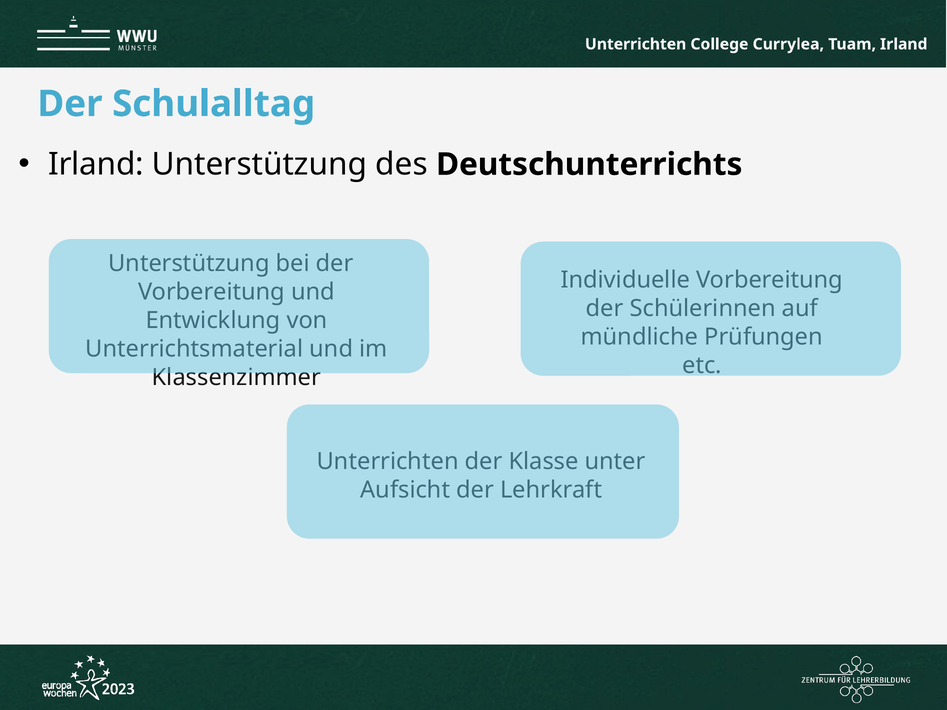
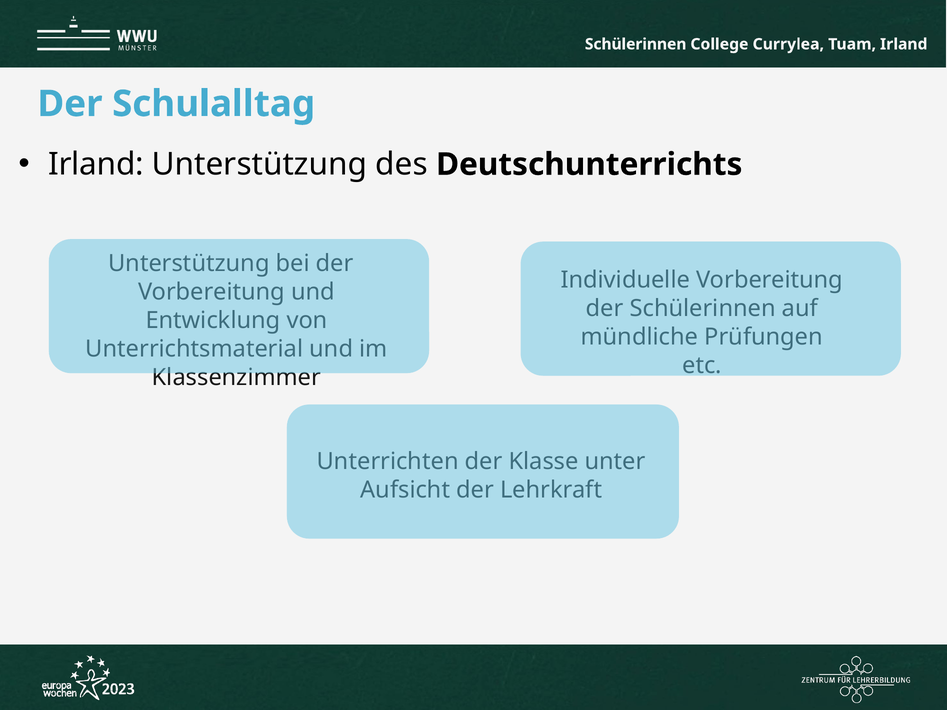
Unterrichten: Unterrichten -> Schülerinnen (636, 44)
